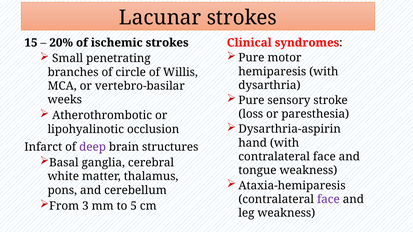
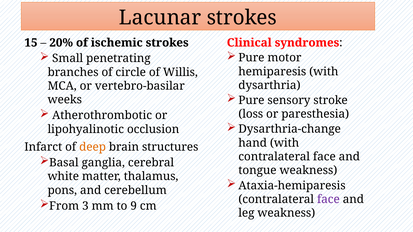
Dysarthria-aspirin: Dysarthria-aspirin -> Dysarthria-change (290, 129)
deep colour: purple -> orange (93, 147)
5: 5 -> 9 (134, 206)
